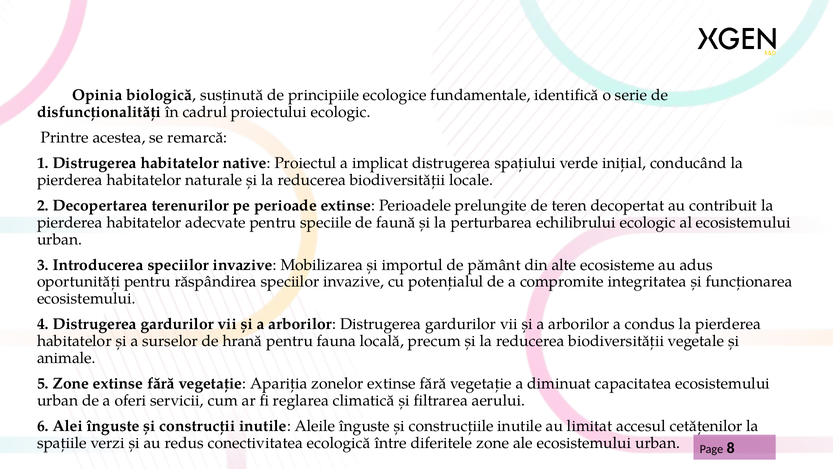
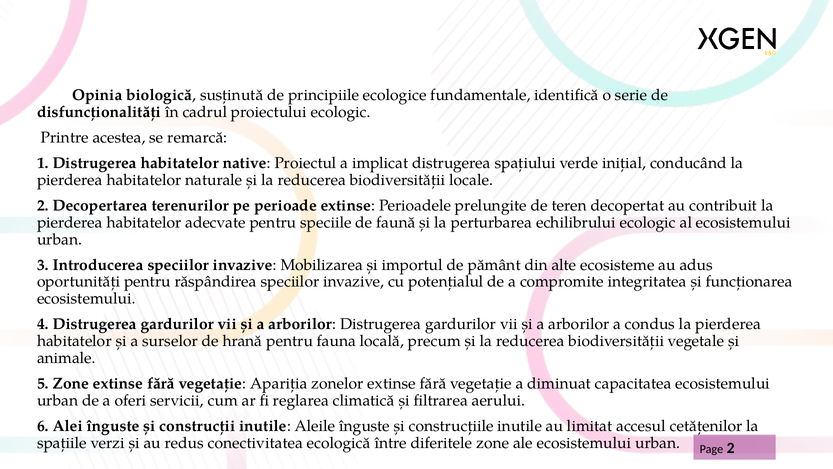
Page 8: 8 -> 2 (731, 448)
